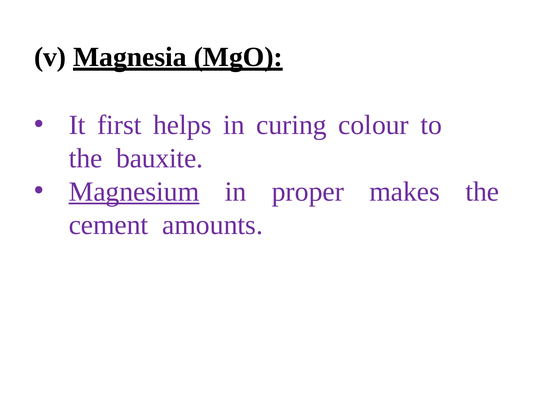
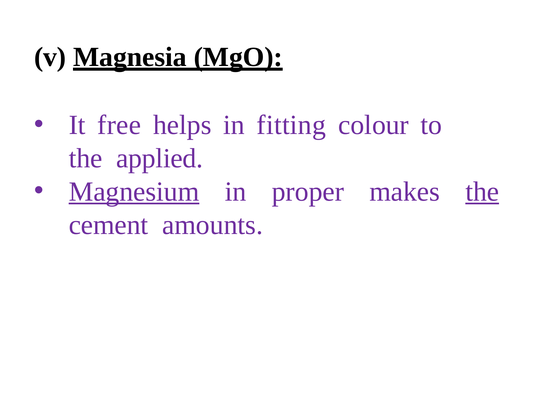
first: first -> free (119, 125)
curing: curing -> fitting (291, 125)
bauxite: bauxite -> applied (160, 158)
the underline: none -> present (482, 192)
